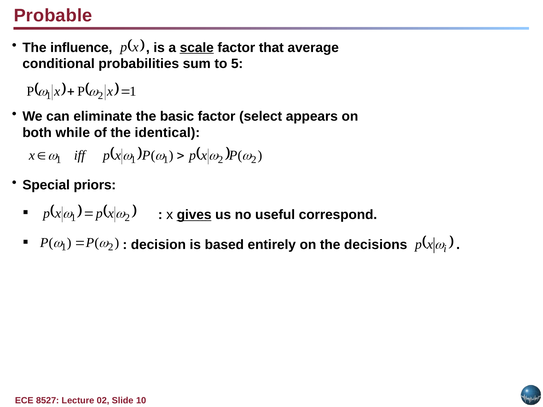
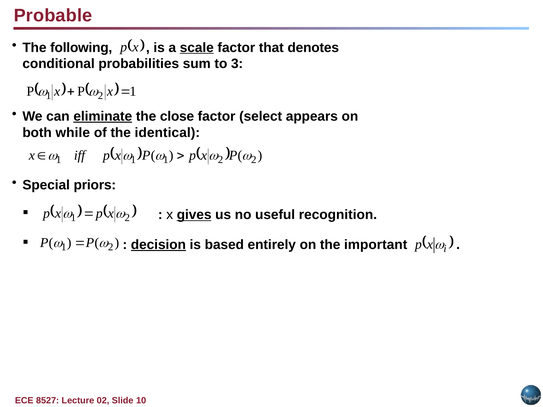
influence: influence -> following (81, 48)
average: average -> denotes (313, 48)
5: 5 -> 3 (237, 64)
eliminate underline: none -> present (103, 116)
basic: basic -> close (177, 116)
correspond: correspond -> recognition (338, 215)
decision underline: none -> present (158, 245)
decisions: decisions -> important (376, 245)
